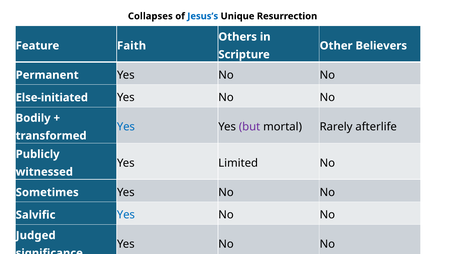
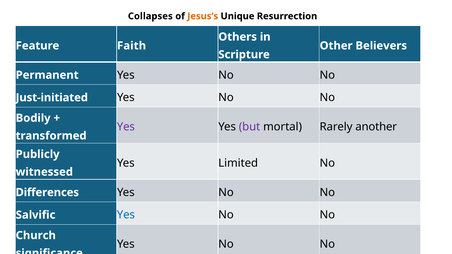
Jesus’s colour: blue -> orange (203, 16)
Else‑initiated: Else‑initiated -> Just‑initiated (52, 98)
Yes colour: blue -> purple (126, 127)
afterlife: afterlife -> another (376, 127)
Sometimes: Sometimes -> Differences (47, 193)
Judged: Judged -> Church (36, 236)
